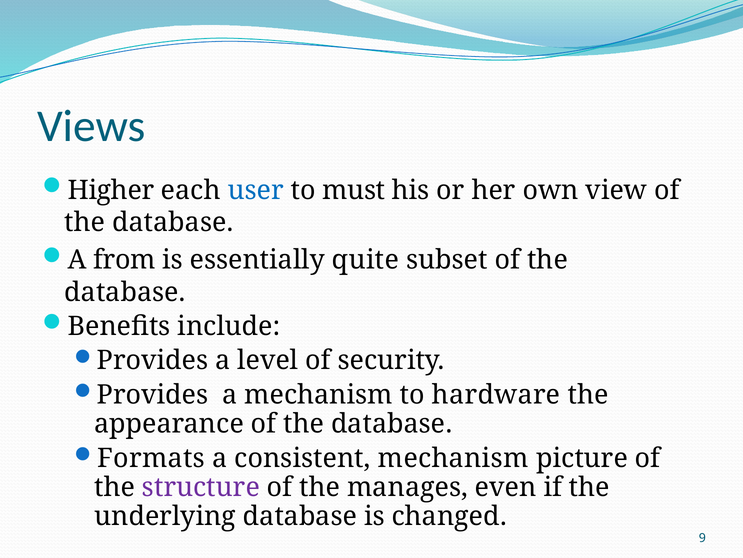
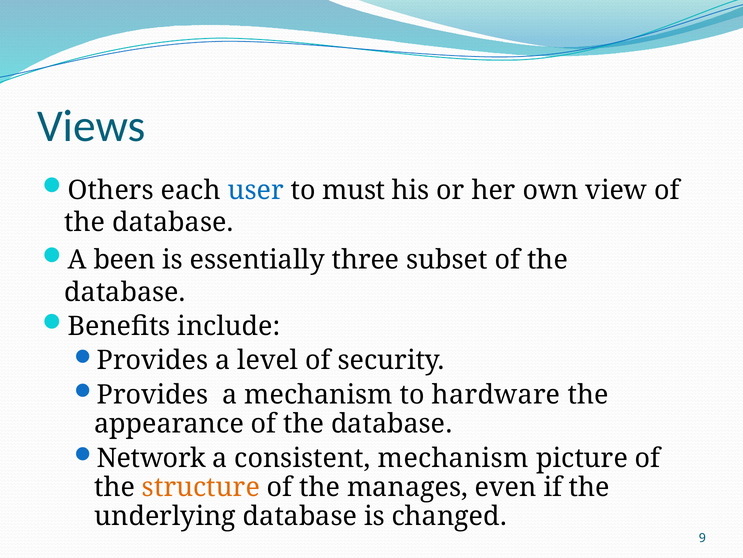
Higher: Higher -> Others (111, 190)
from: from -> been (125, 260)
quite: quite -> three (366, 260)
Formats: Formats -> Network (151, 458)
structure colour: purple -> orange (201, 487)
